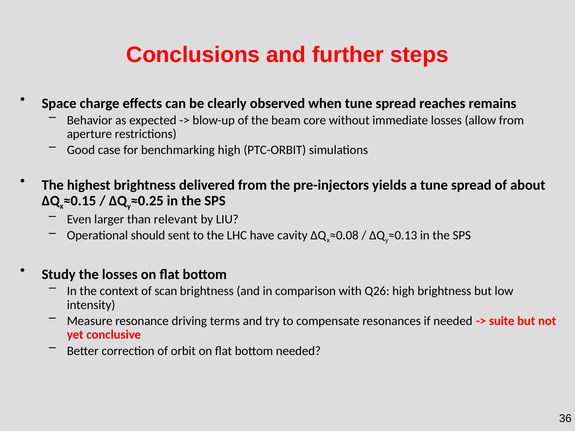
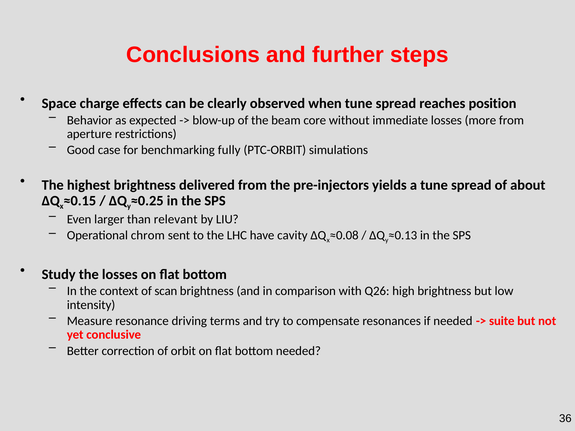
remains: remains -> position (492, 104)
allow: allow -> more (480, 120)
benchmarking high: high -> fully (229, 150)
should: should -> chrom (148, 235)
